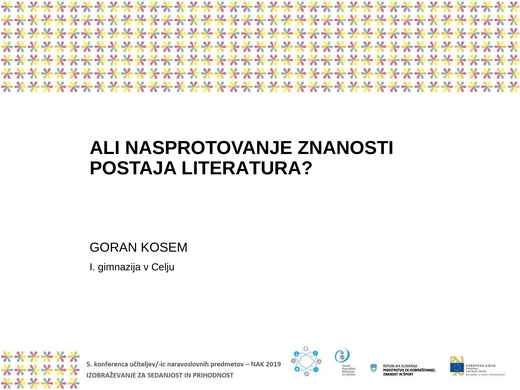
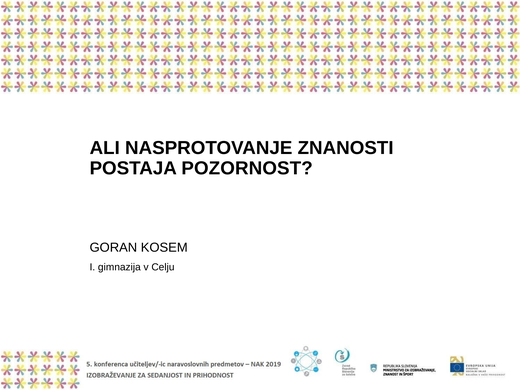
LITERATURA: LITERATURA -> POZORNOST (247, 168)
